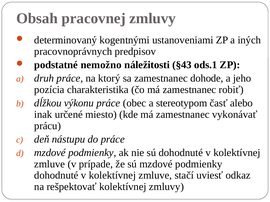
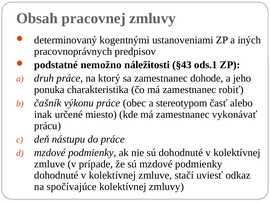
pozícia: pozícia -> ponuka (49, 90)
dĺžkou: dĺžkou -> čašník (48, 103)
rešpektovať: rešpektovať -> spočívajúce (72, 187)
